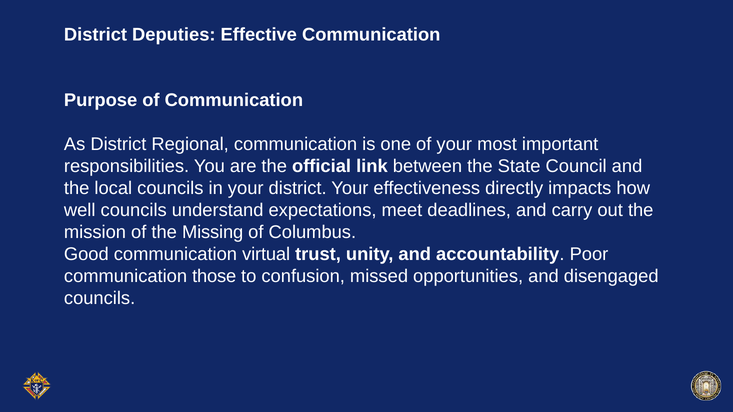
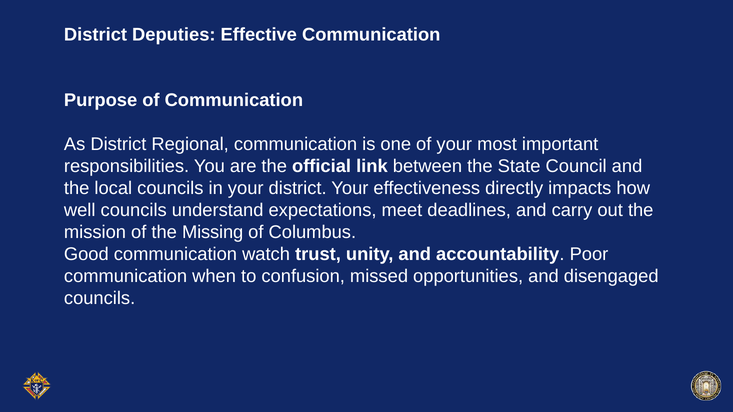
virtual: virtual -> watch (266, 254)
those: those -> when (214, 276)
